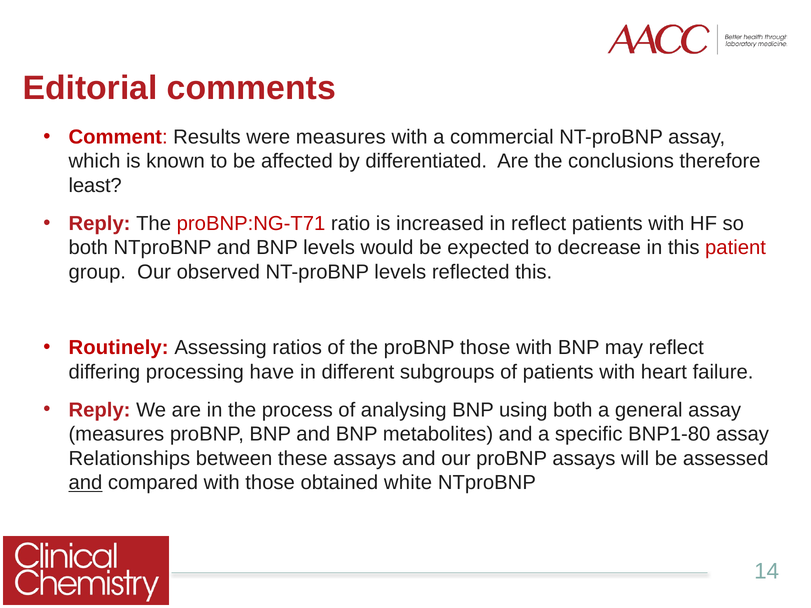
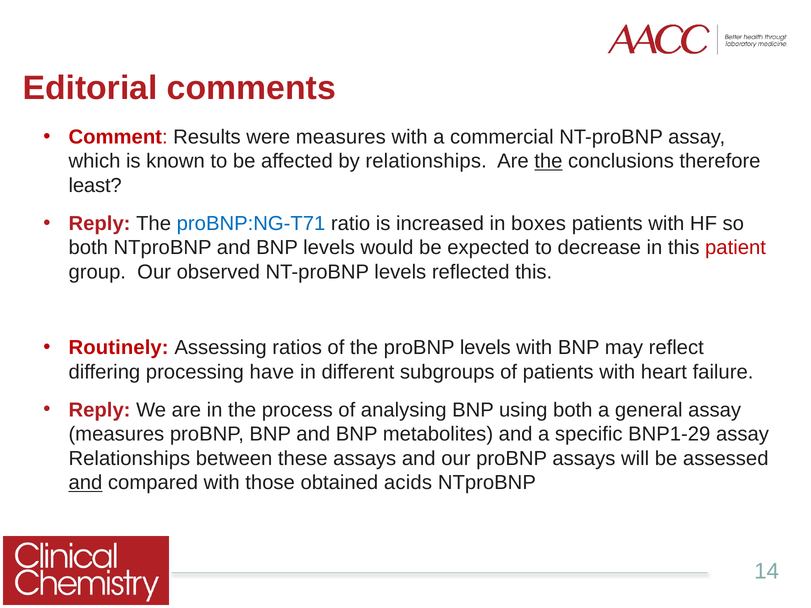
by differentiated: differentiated -> relationships (426, 161)
the underline: none -> present (548, 161)
proBNP:NG-T71 colour: red -> blue (251, 224)
in reflect: reflect -> boxes (539, 224)
proBNP those: those -> levels (485, 348)
BNP1-80: BNP1-80 -> BNP1-29 (669, 434)
white: white -> acids (408, 483)
